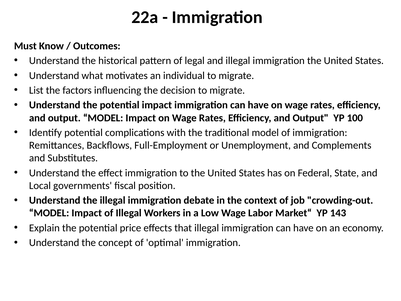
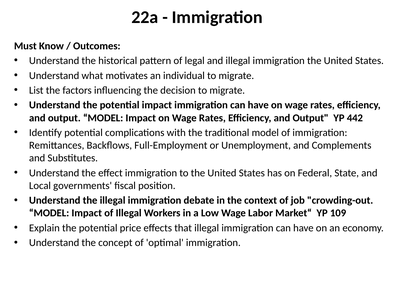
100: 100 -> 442 (355, 118)
143: 143 -> 109 (338, 213)
